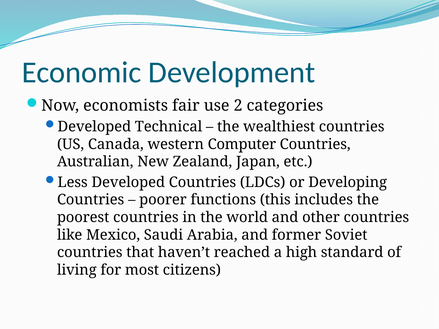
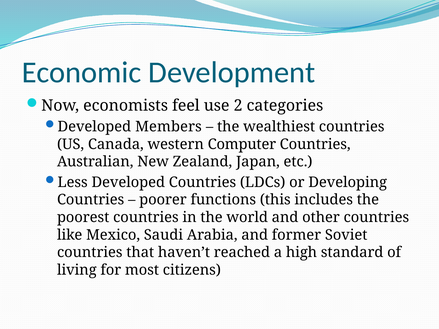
fair: fair -> feel (186, 106)
Technical: Technical -> Members (168, 127)
